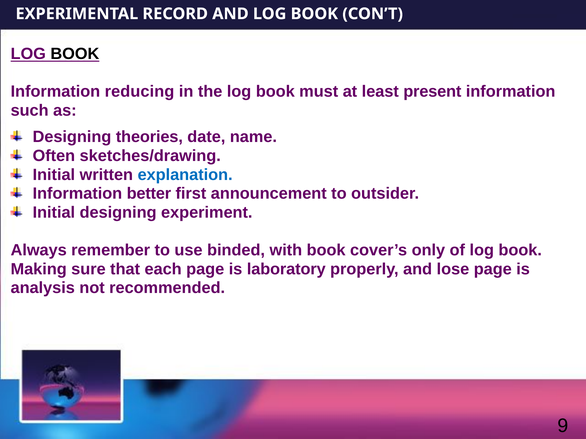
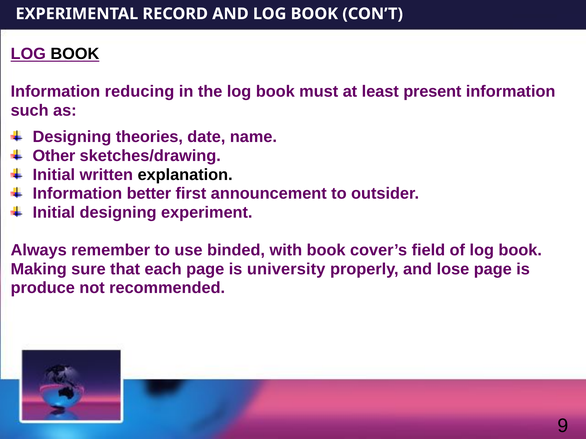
Often: Often -> Other (54, 156)
explanation colour: blue -> black (185, 175)
only: only -> field (428, 250)
laboratory: laboratory -> university (286, 269)
analysis: analysis -> produce (43, 288)
